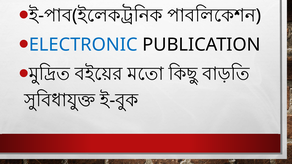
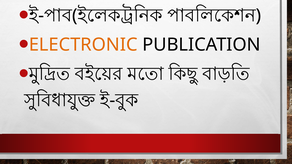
ELECTRONIC colour: blue -> orange (83, 45)
